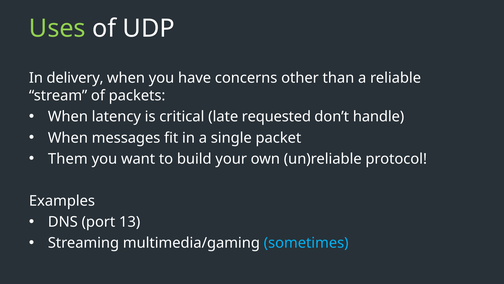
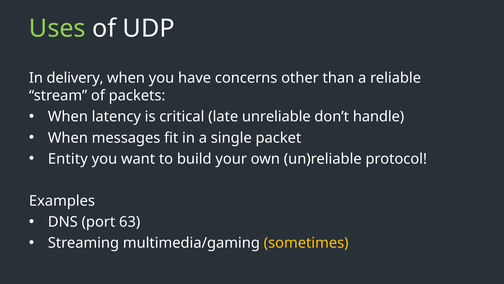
requested: requested -> unreliable (276, 117)
Them: Them -> Entity (68, 159)
13: 13 -> 63 (130, 222)
sometimes colour: light blue -> yellow (306, 243)
